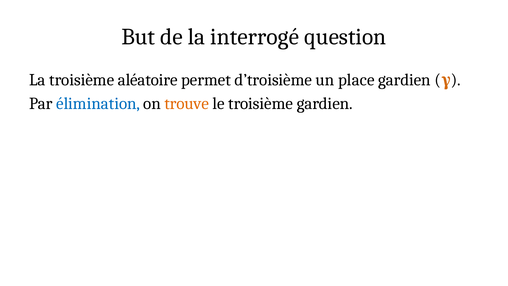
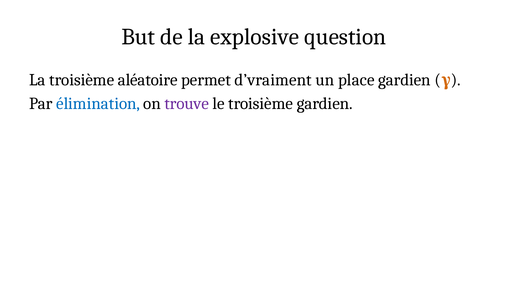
interrogé: interrogé -> explosive (255, 37)
d’troisième: d’troisième -> d’vraiment (273, 80)
trouve colour: orange -> purple (187, 104)
